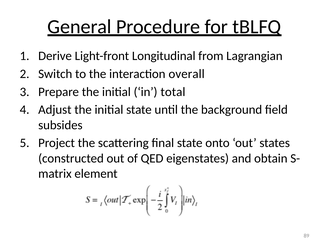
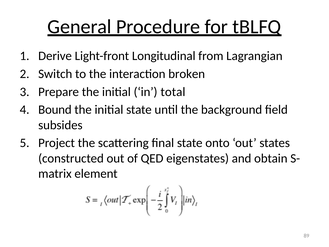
overall: overall -> broken (187, 74)
Adjust: Adjust -> Bound (55, 110)
